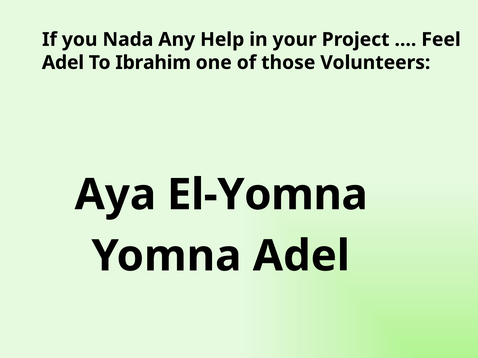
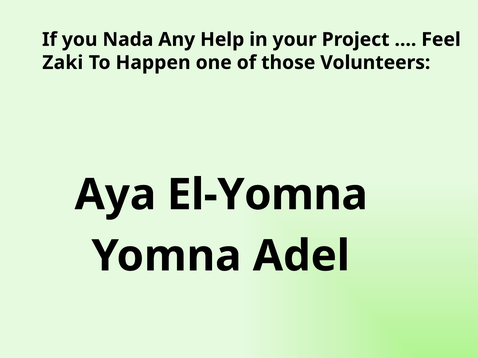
Adel: Adel -> Zaki (63, 63)
Ibrahim: Ibrahim -> Happen (153, 63)
